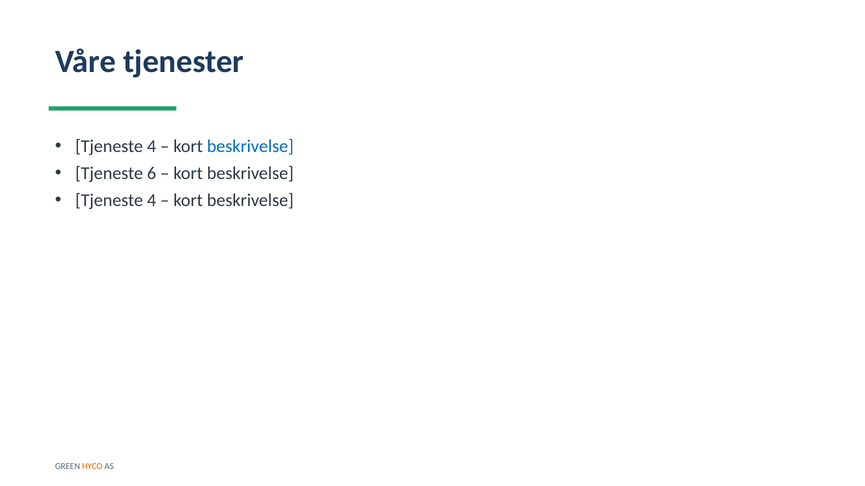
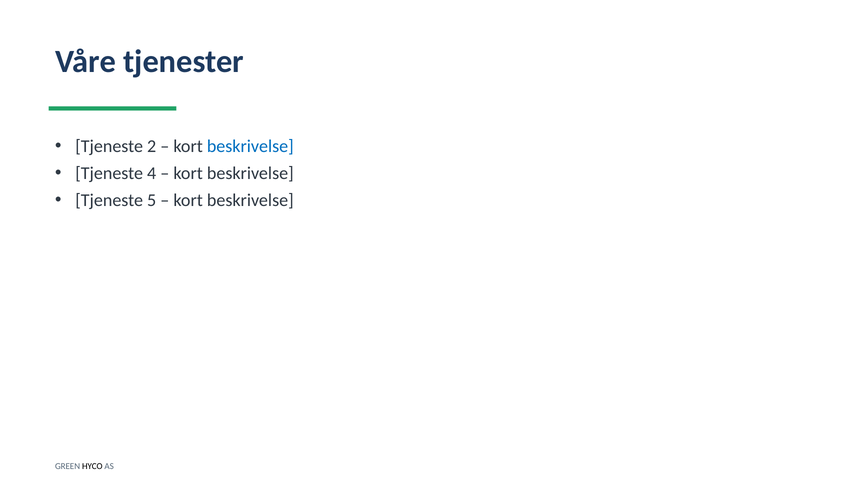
4: 4 -> 2 (152, 147)
6: 6 -> 4 (152, 174)
4: 4 -> 5 (152, 201)
HYCO colour: orange -> black (92, 467)
